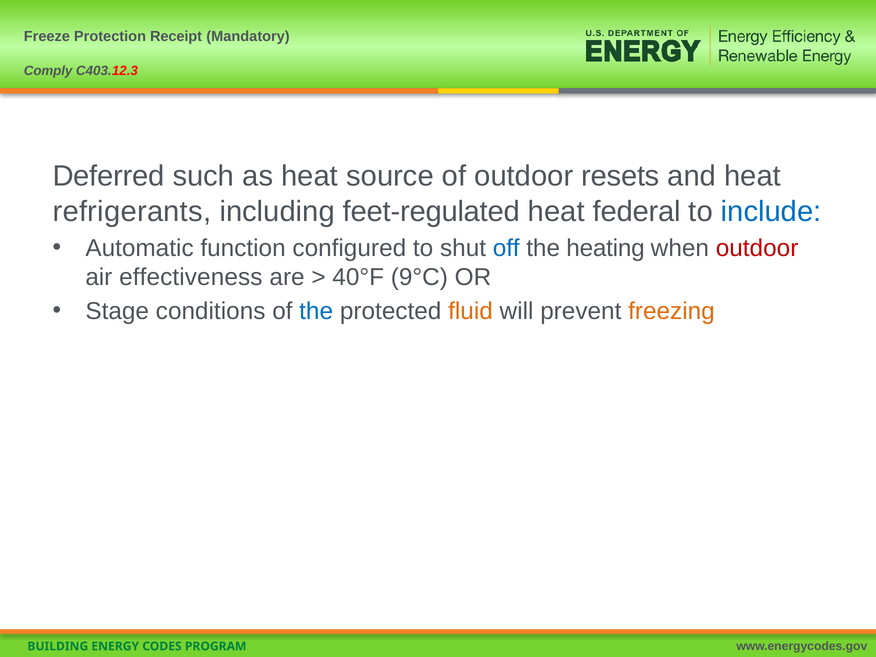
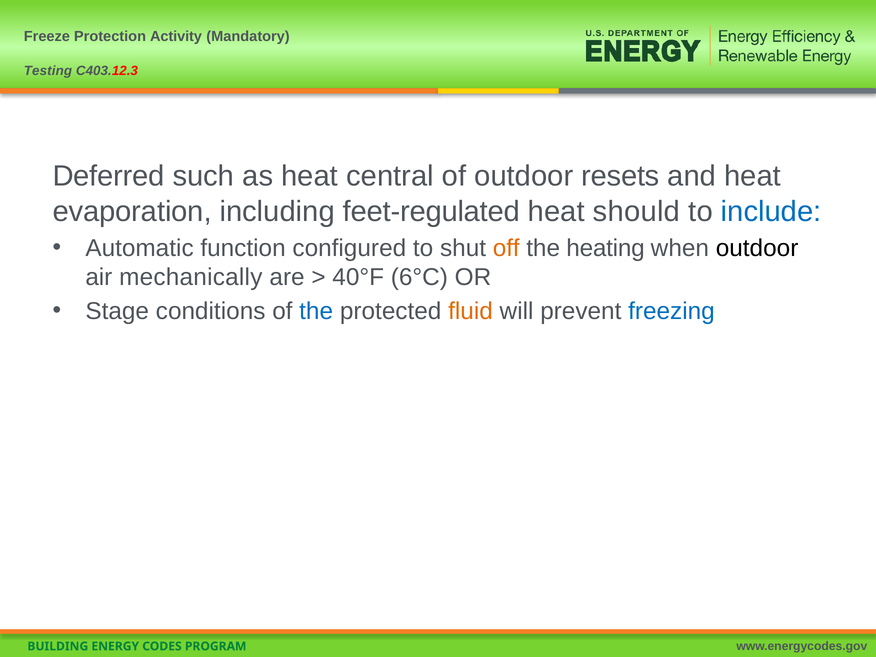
Receipt: Receipt -> Activity (176, 36)
Comply: Comply -> Testing (48, 71)
source: source -> central (390, 176)
refrigerants: refrigerants -> evaporation (132, 211)
federal: federal -> should (636, 211)
off colour: blue -> orange (506, 248)
outdoor colour: red -> black (757, 248)
effectiveness: effectiveness -> mechanically (191, 277)
9°C: 9°C -> 6°C (419, 277)
freezing colour: orange -> blue (671, 311)
